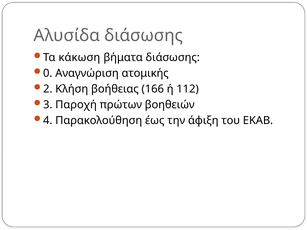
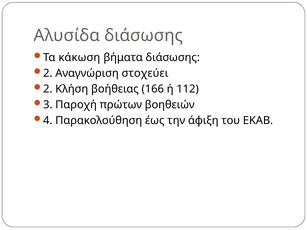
0: 0 -> 2 (48, 73)
ατομικής: ατομικής -> στοχεύει (145, 73)
